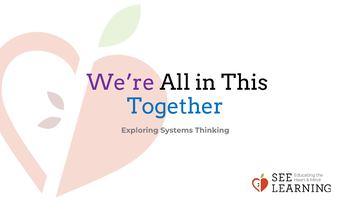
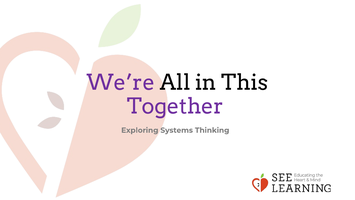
Together colour: blue -> purple (175, 106)
